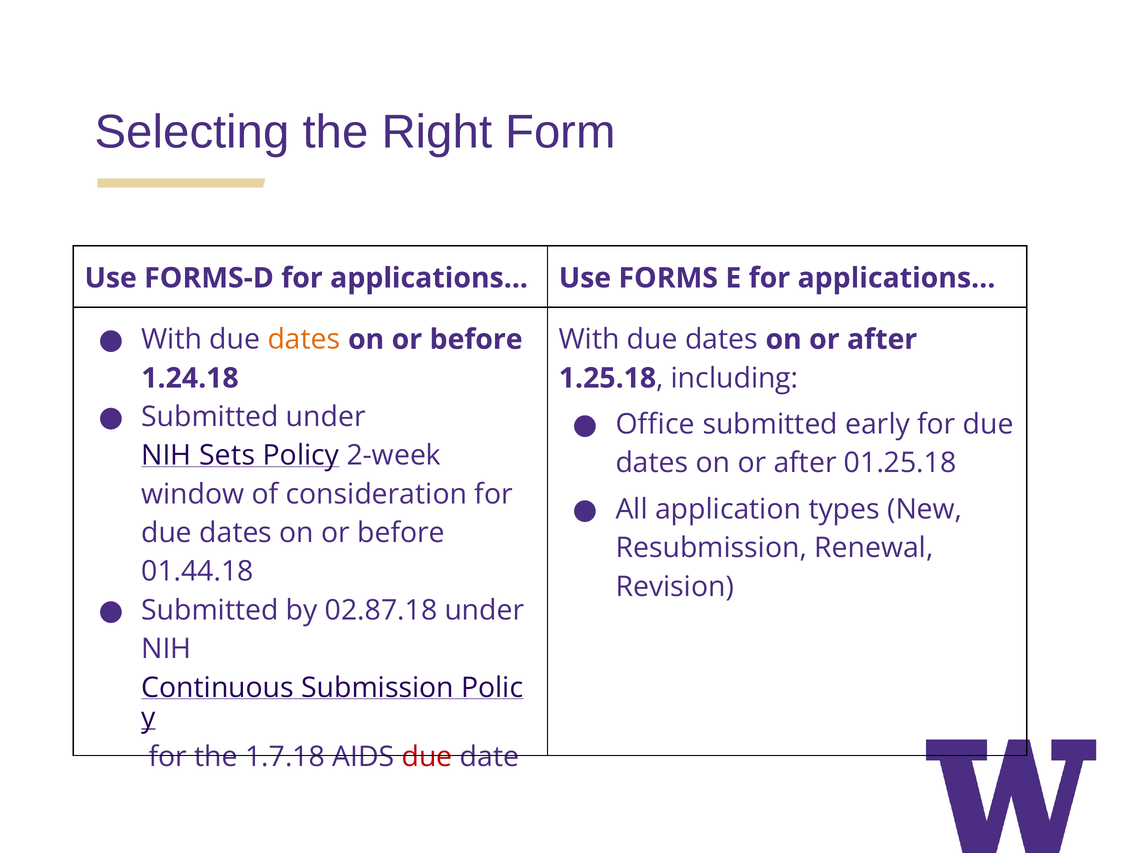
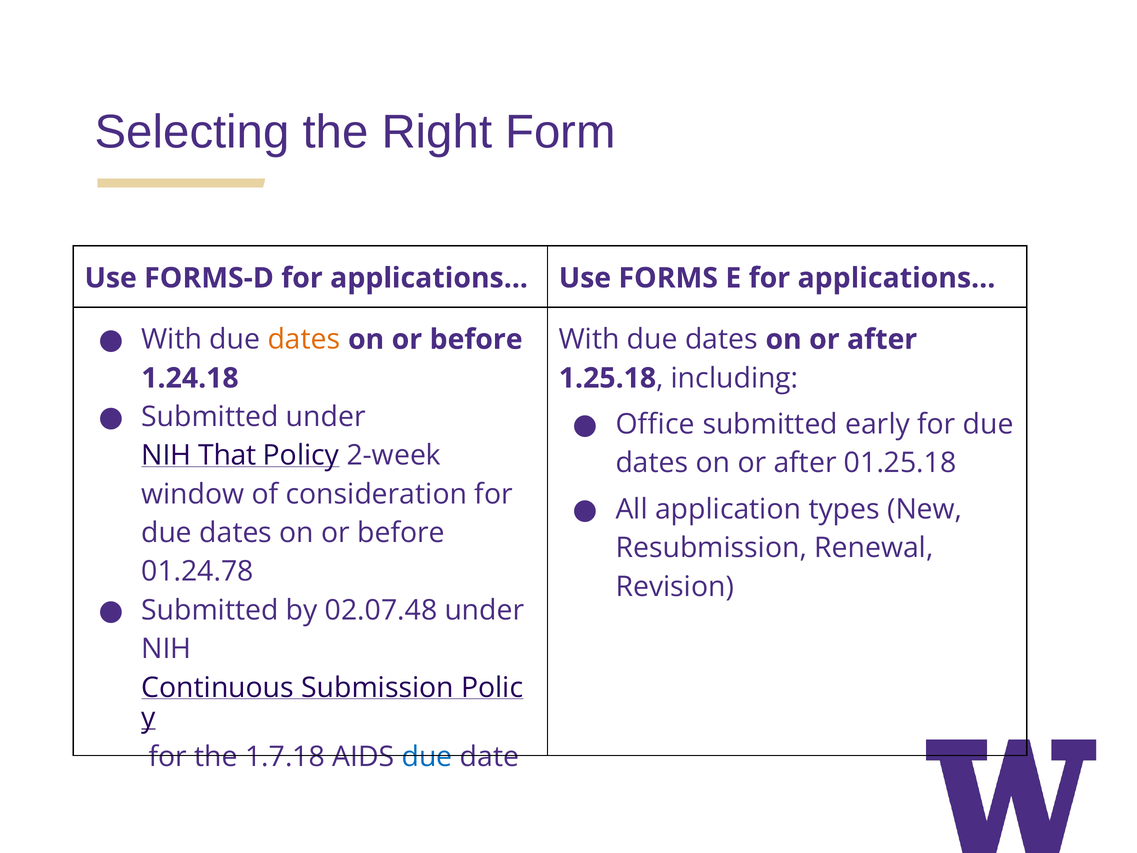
Sets: Sets -> That (227, 455)
01.44.18: 01.44.18 -> 01.24.78 (197, 571)
02.87.18: 02.87.18 -> 02.07.48 (381, 610)
due colour: red -> blue (427, 756)
